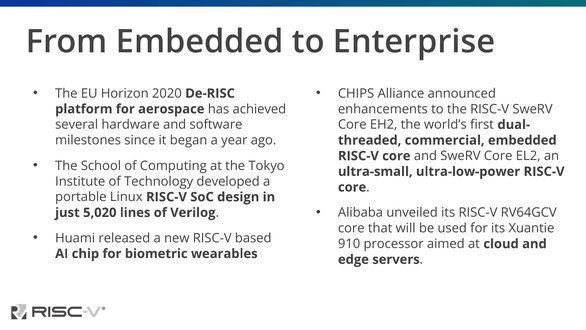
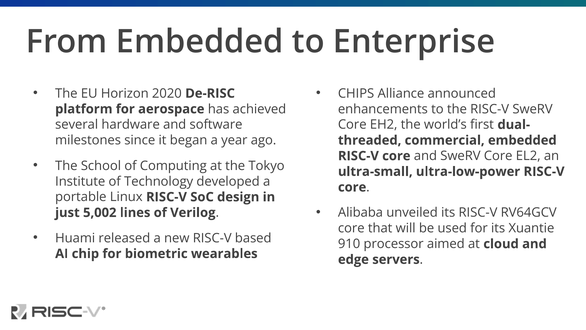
5,020: 5,020 -> 5,002 (100, 212)
